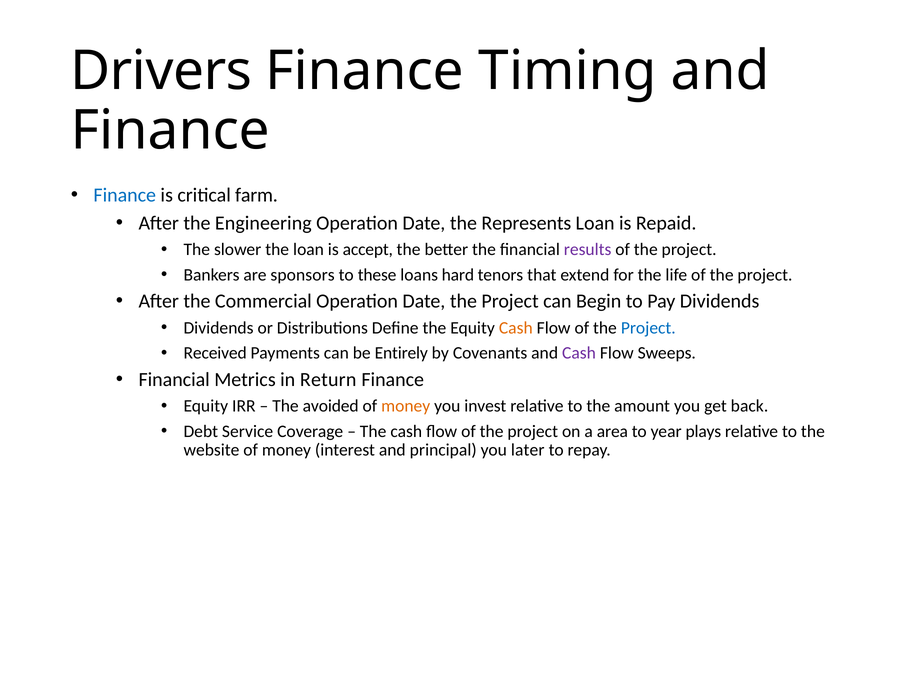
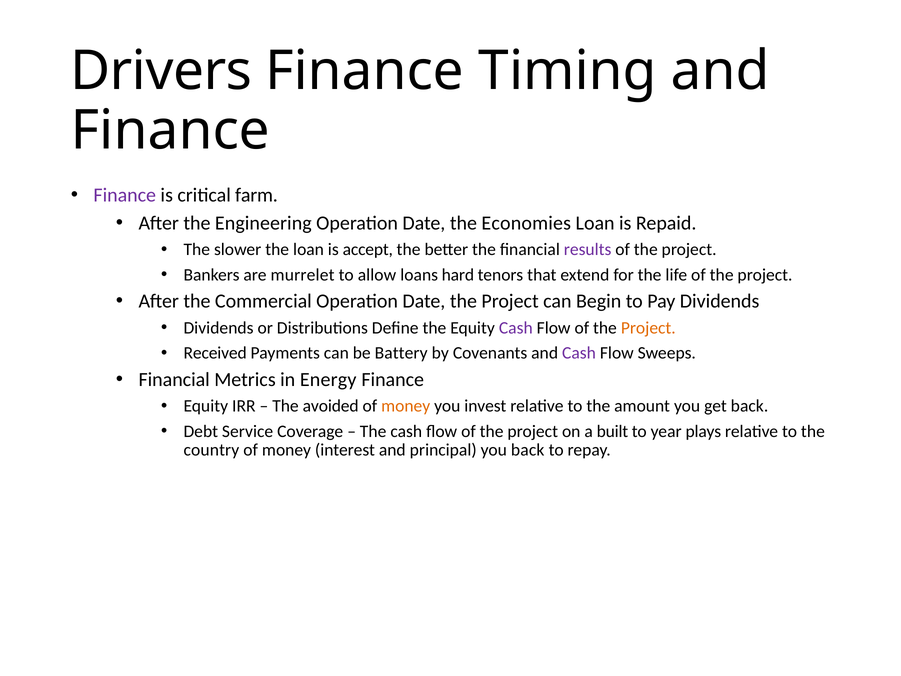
Finance colour: blue -> purple (125, 195)
Represents: Represents -> Economies (526, 223)
sponsors: sponsors -> murrelet (303, 275)
these: these -> allow (377, 275)
Cash colour: orange -> purple (516, 328)
Project colour: blue -> orange (648, 328)
Entirely: Entirely -> Battery (401, 353)
Return: Return -> Energy (328, 379)
area: area -> built (612, 431)
website: website -> country (211, 450)
you later: later -> back (528, 450)
